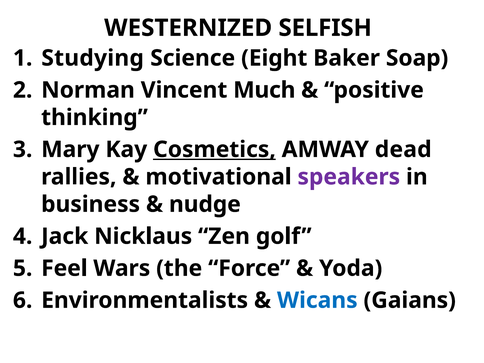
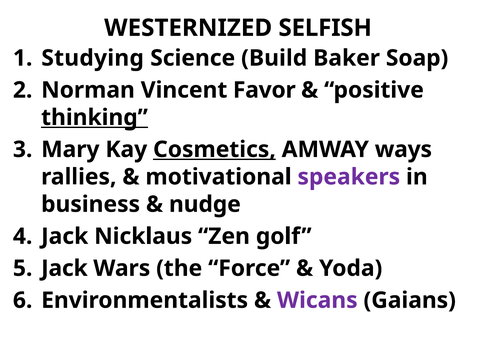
Eight: Eight -> Build (274, 58)
Much: Much -> Favor (264, 90)
thinking underline: none -> present (94, 117)
dead: dead -> ways (403, 149)
Feel: Feel -> Jack (64, 268)
Wicans colour: blue -> purple (317, 300)
